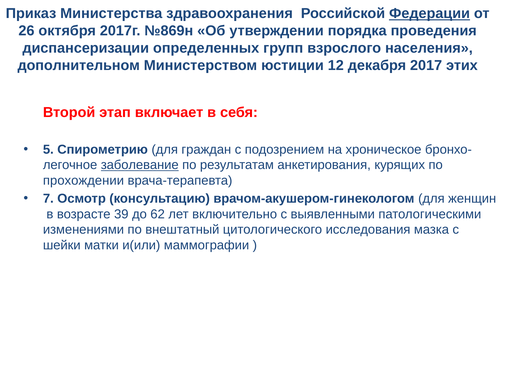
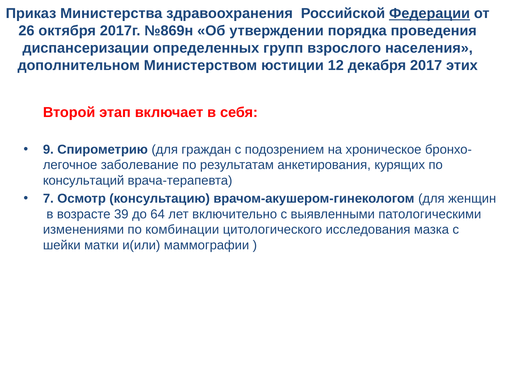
5: 5 -> 9 (48, 150)
заболевание underline: present -> none (140, 165)
прохождении: прохождении -> консультаций (84, 181)
62: 62 -> 64 (158, 214)
внештатный: внештатный -> комбинации (182, 230)
